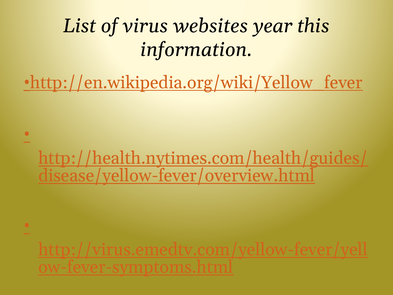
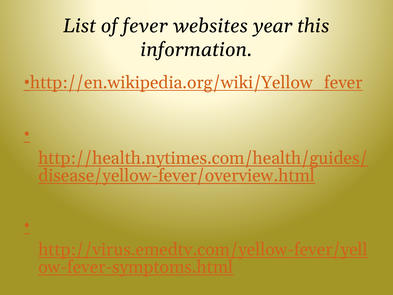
virus: virus -> fever (145, 26)
